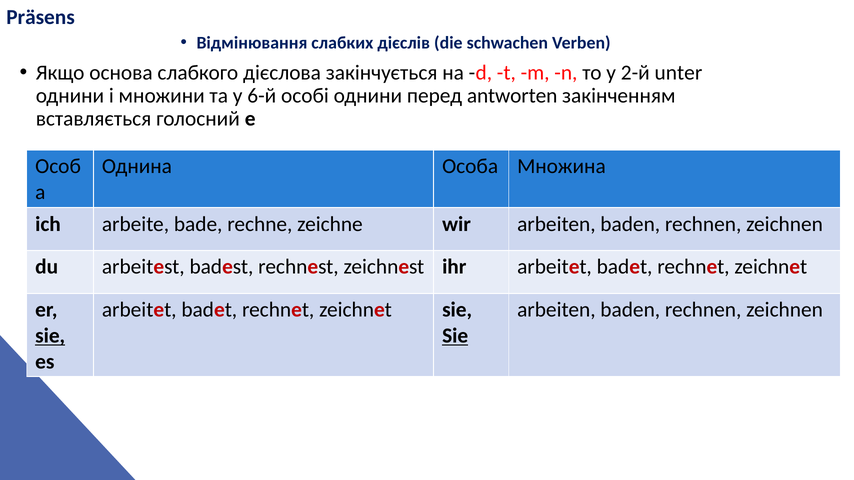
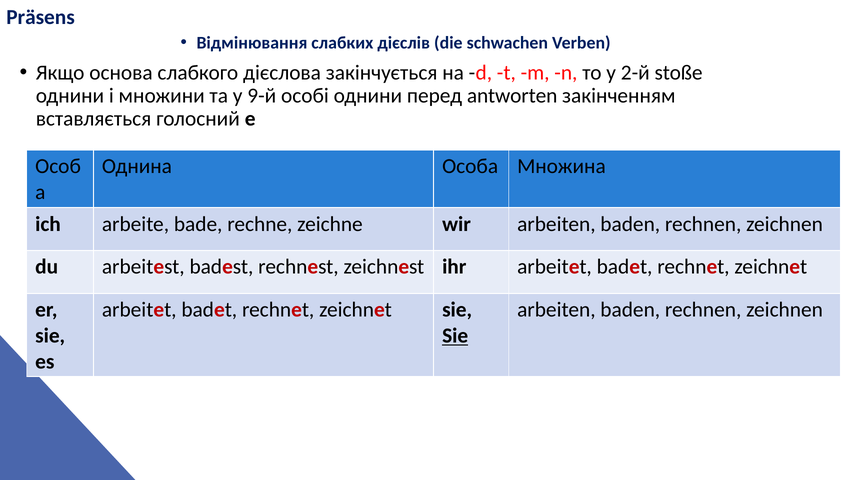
unter: unter -> stoße (679, 73)
6-й: 6-й -> 9-й (262, 96)
sie underline: present -> none (50, 336)
